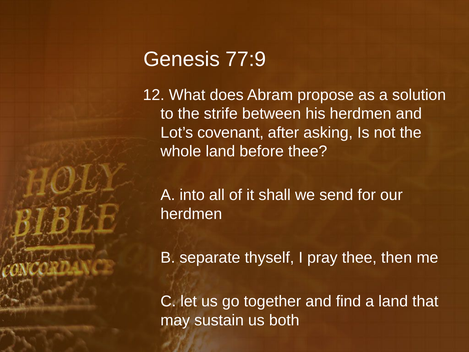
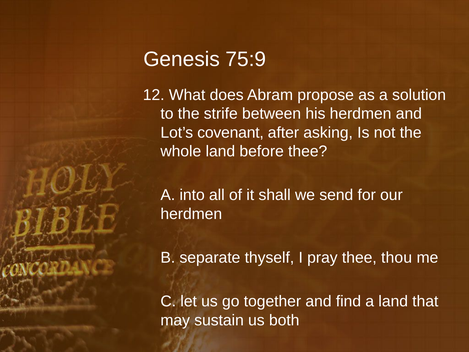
77:9: 77:9 -> 75:9 (246, 59)
then: then -> thou (397, 257)
